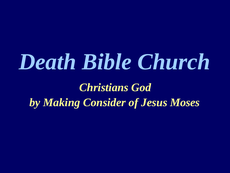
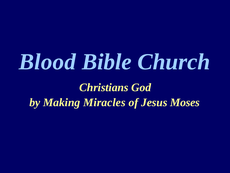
Death: Death -> Blood (47, 62)
Consider: Consider -> Miracles (104, 102)
